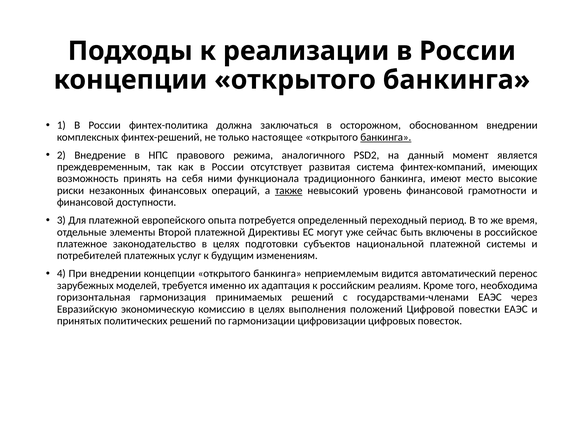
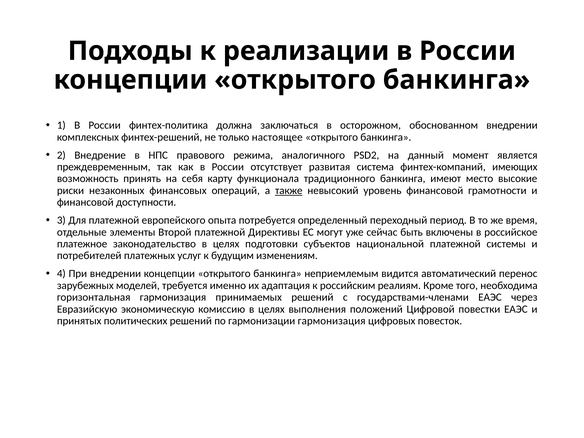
банкинга underline: present -> none (386, 137)
ними: ними -> карту (220, 179)
гармонизации цифровизации: цифровизации -> гармонизация (332, 321)
